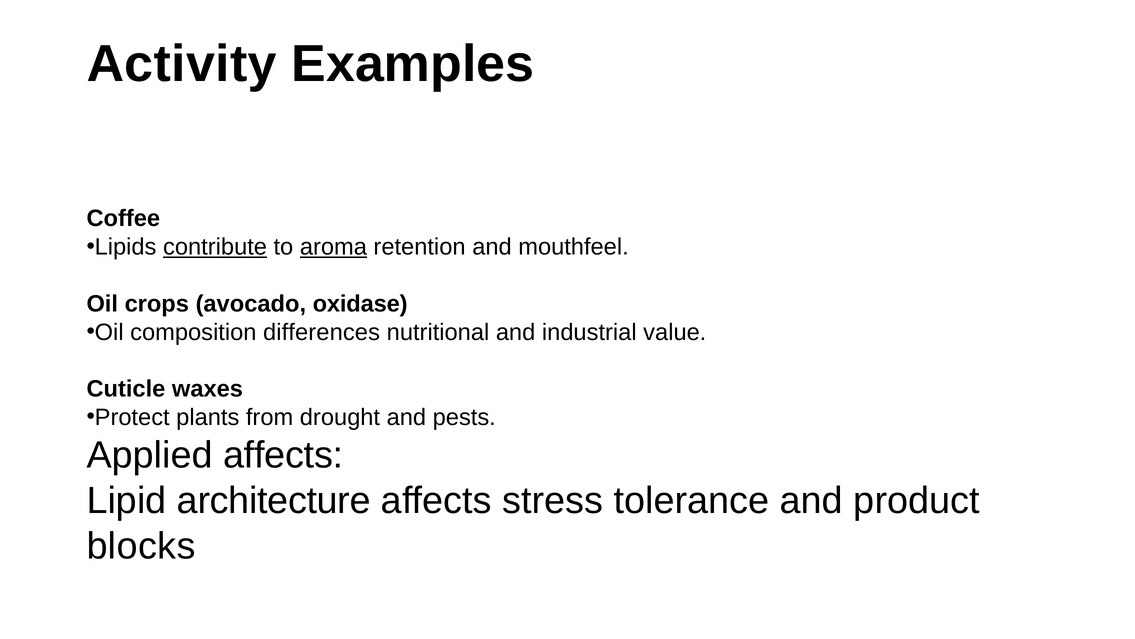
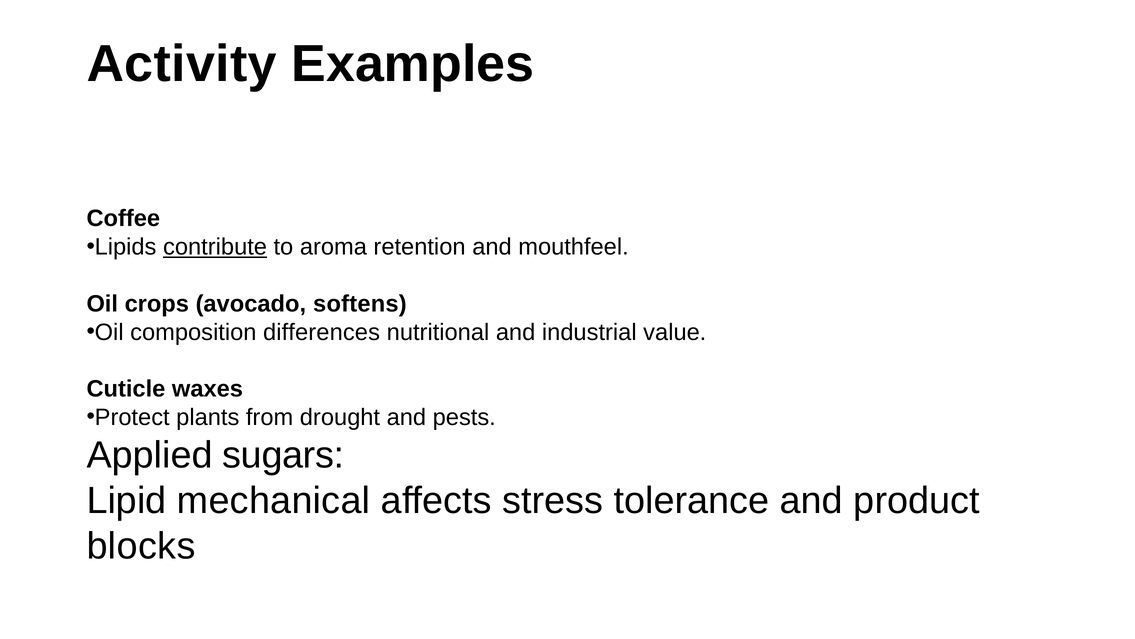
aroma underline: present -> none (333, 247)
oxidase: oxidase -> softens (360, 304)
Applied affects: affects -> sugars (283, 455)
architecture: architecture -> mechanical (274, 500)
